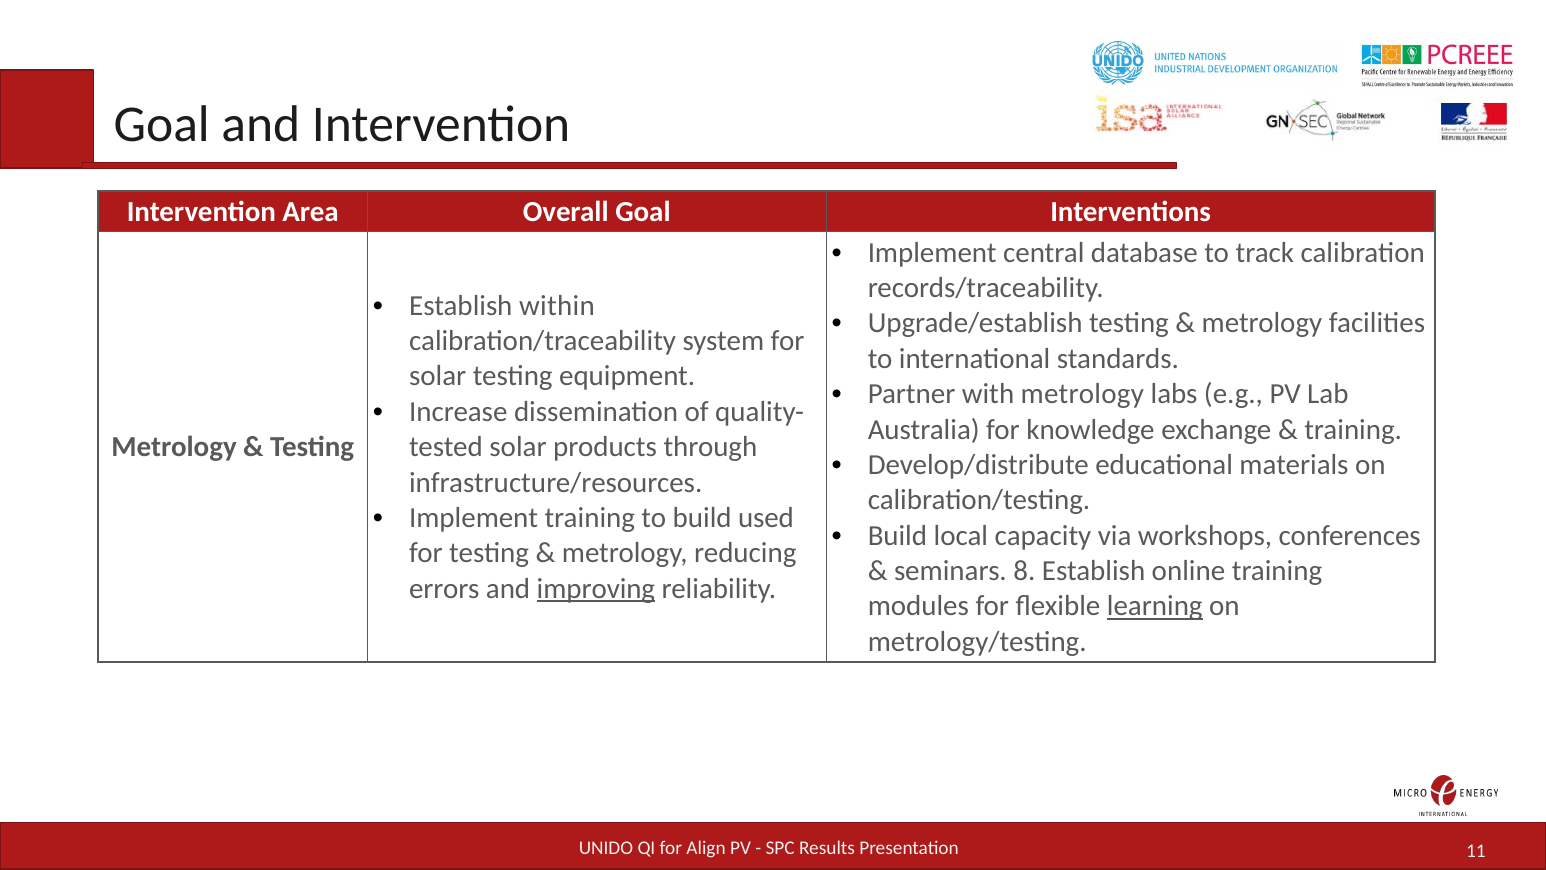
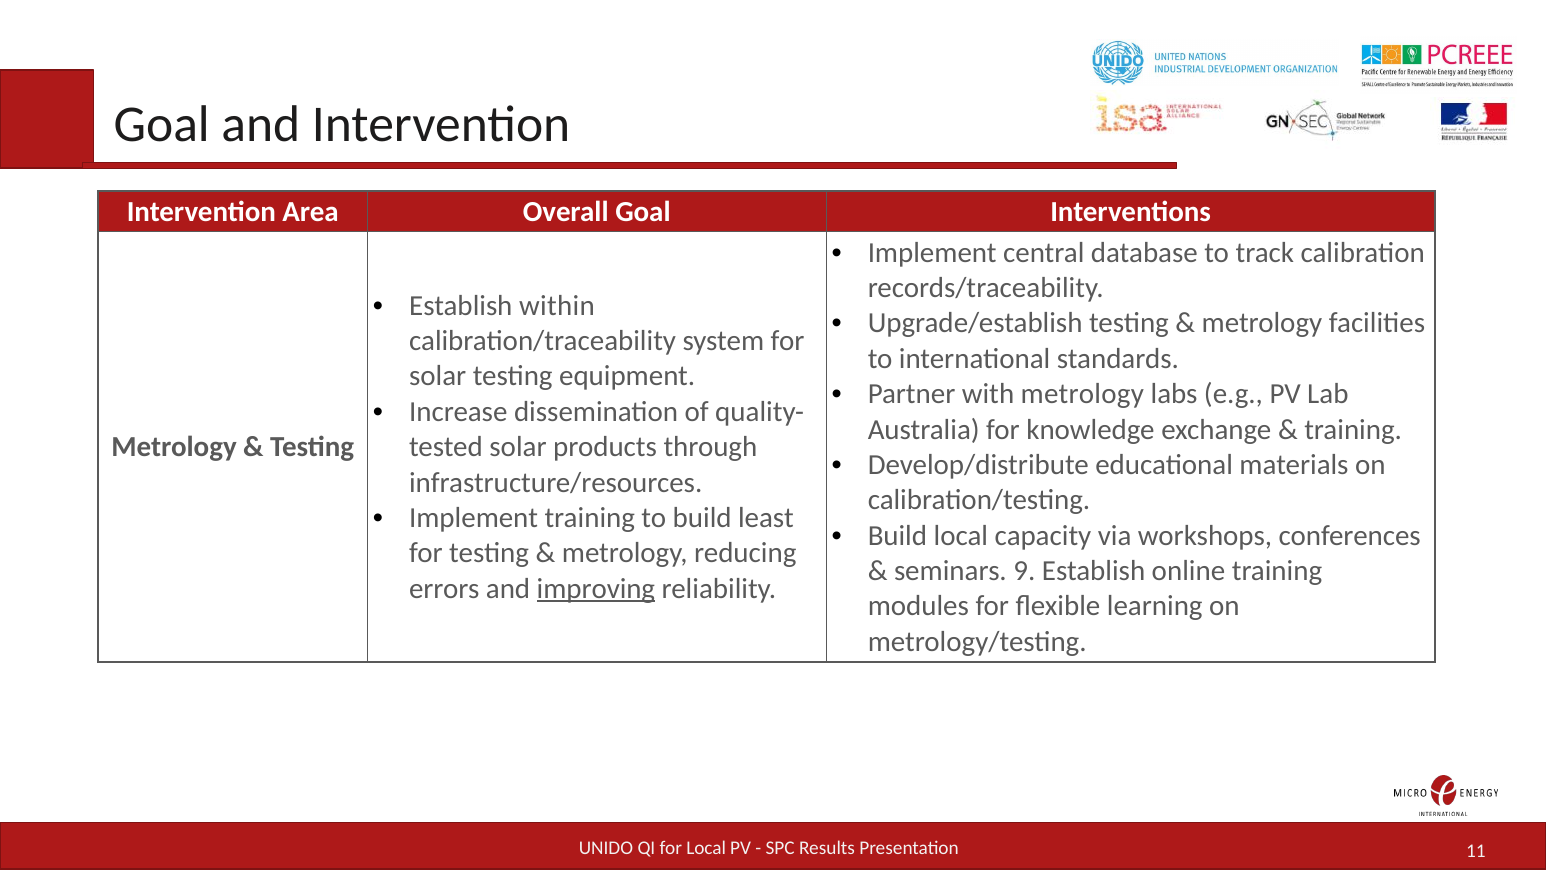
used: used -> least (766, 518)
8: 8 -> 9 (1024, 571)
learning underline: present -> none (1155, 606)
for Align: Align -> Local (706, 848)
